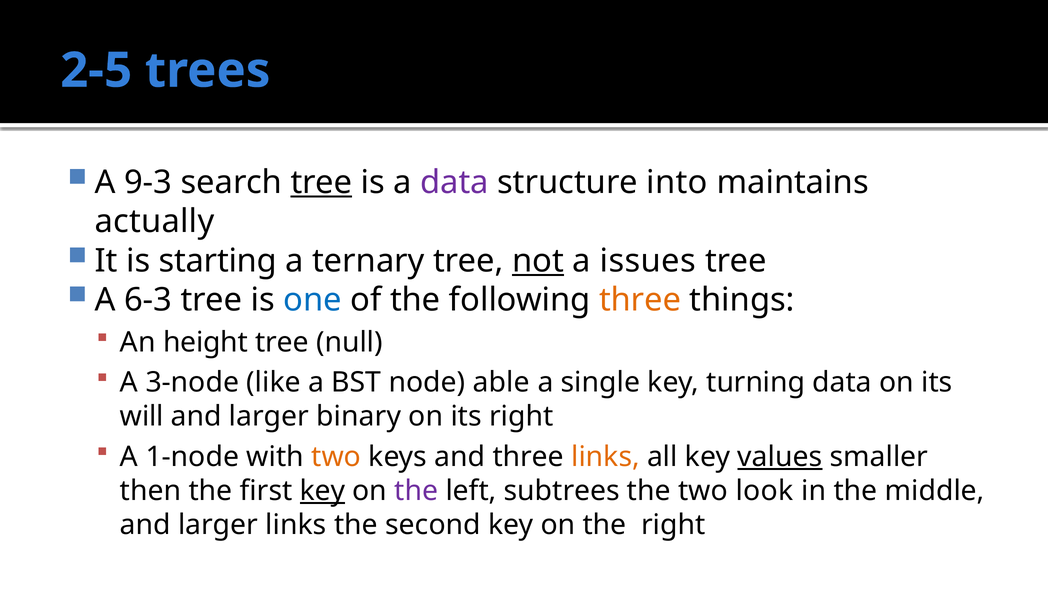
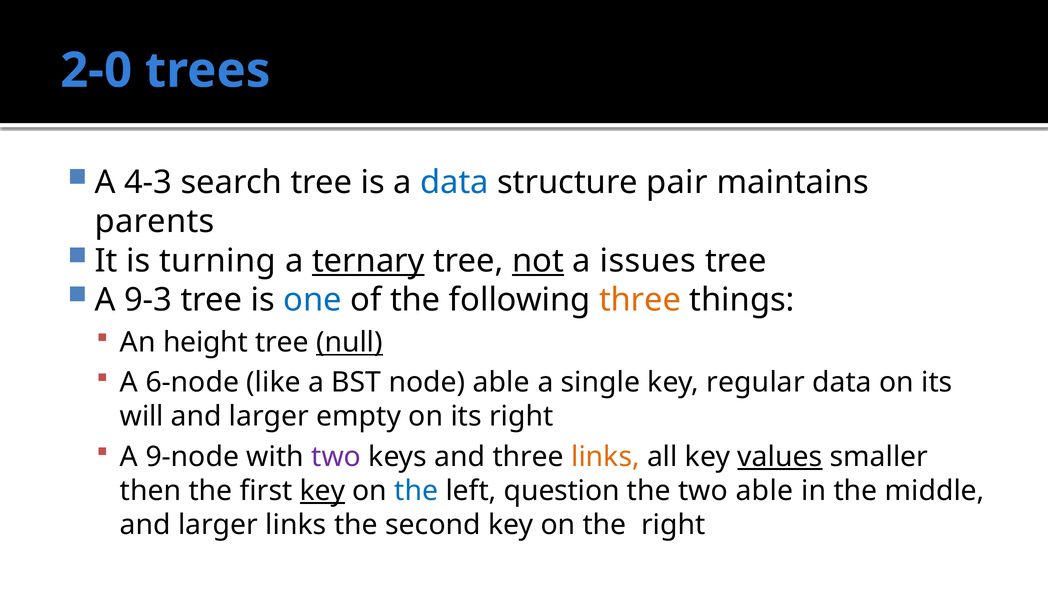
2-5: 2-5 -> 2-0 (96, 71)
9-3: 9-3 -> 4-3 (148, 182)
tree underline: present -> none (321, 182)
data colour: purple -> blue (454, 182)
into: into -> pair (677, 182)
actually: actually -> parents (155, 222)
starting: starting -> turning (218, 261)
ternary underline: none -> present (368, 261)
6-3: 6-3 -> 9-3 (148, 300)
null underline: none -> present (349, 343)
3-node: 3-node -> 6-node (192, 383)
turning: turning -> regular (756, 383)
binary: binary -> empty (359, 417)
1-node: 1-node -> 9-node (192, 457)
two colour: orange -> purple (336, 457)
the colour: purple -> blue (416, 491)
subtrees: subtrees -> question (562, 491)
two look: look -> able (764, 491)
